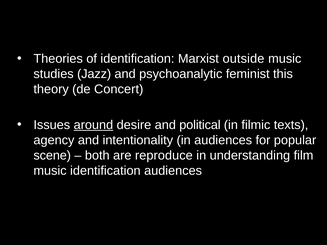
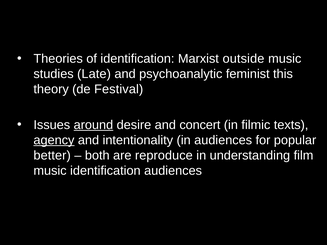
Jazz: Jazz -> Late (94, 74)
Concert: Concert -> Festival (119, 89)
political: political -> concert (200, 125)
agency underline: none -> present (54, 140)
scene: scene -> better (52, 156)
